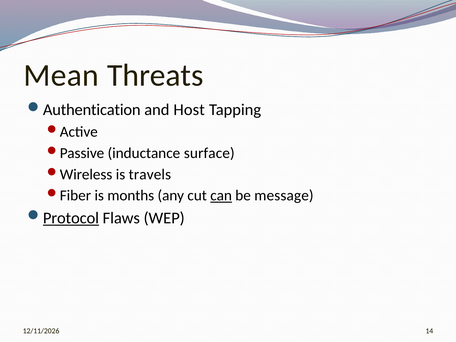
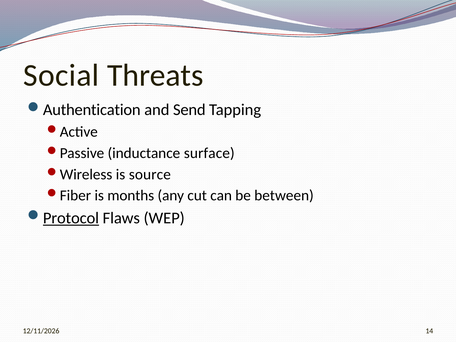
Mean: Mean -> Social (61, 75)
Host: Host -> Send (189, 110)
travels: travels -> source (150, 174)
can underline: present -> none (221, 196)
message: message -> between (284, 196)
